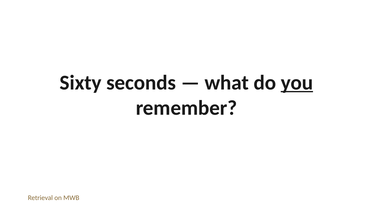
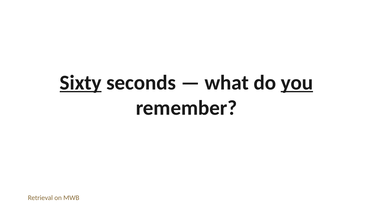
Sixty underline: none -> present (81, 83)
